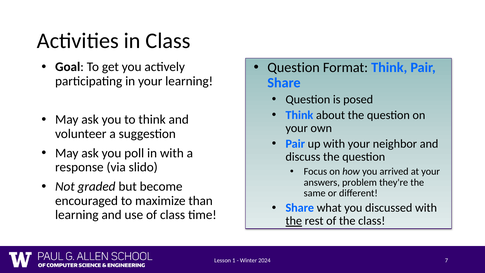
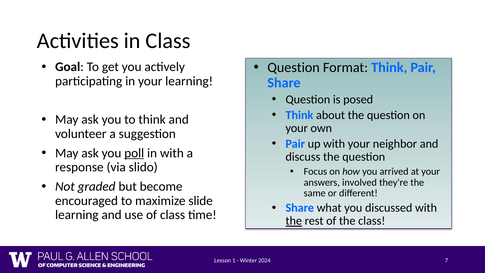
poll underline: none -> present (134, 153)
problem: problem -> involved (359, 182)
than: than -> slide (201, 201)
